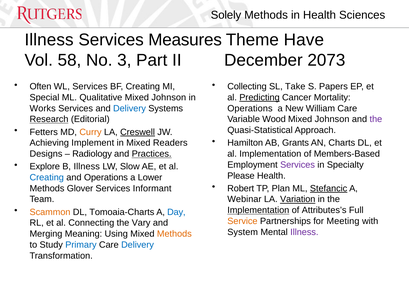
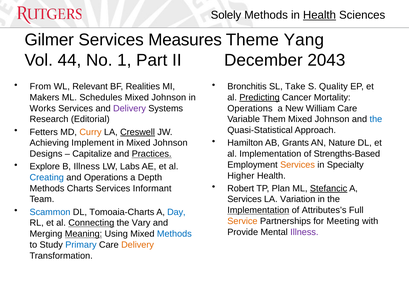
Health underline: none -> present (320, 15)
Illness: Illness -> Gilmer (49, 40)
Have: Have -> Yang (304, 40)
58: 58 -> 44 (69, 60)
3: 3 -> 1 (124, 60)
2073: 2073 -> 2043 (326, 60)
Often: Often -> From (40, 87)
WL Services: Services -> Relevant (90, 87)
BF Creating: Creating -> Realities (143, 87)
Collecting: Collecting -> Bronchitis (247, 87)
Papers: Papers -> Quality (333, 87)
Special: Special -> Makers (45, 97)
Qualitative: Qualitative -> Schedules (101, 97)
Delivery colour: blue -> purple (130, 108)
Research underline: present -> none (49, 119)
Wood: Wood -> Them (274, 119)
the colour: purple -> blue (376, 119)
Charts: Charts -> Nature (342, 143)
in Mixed Readers: Readers -> Johnson (170, 143)
Radiology: Radiology -> Capitalize (92, 154)
Members-Based: Members-Based -> Strengths-Based (347, 154)
Services colour: purple -> orange (298, 165)
Slow: Slow -> Labs (130, 166)
Please: Please -> Higher (241, 176)
Lower: Lower -> Depth (150, 177)
Glover: Glover -> Charts (80, 188)
Webinar: Webinar -> Services (244, 199)
Variation underline: present -> none (298, 199)
Scammon colour: orange -> blue (50, 212)
Connecting underline: none -> present (91, 223)
System: System -> Provide (243, 232)
Meaning underline: none -> present (84, 234)
Methods colour: orange -> blue (174, 234)
Delivery colour: blue -> orange (138, 245)
